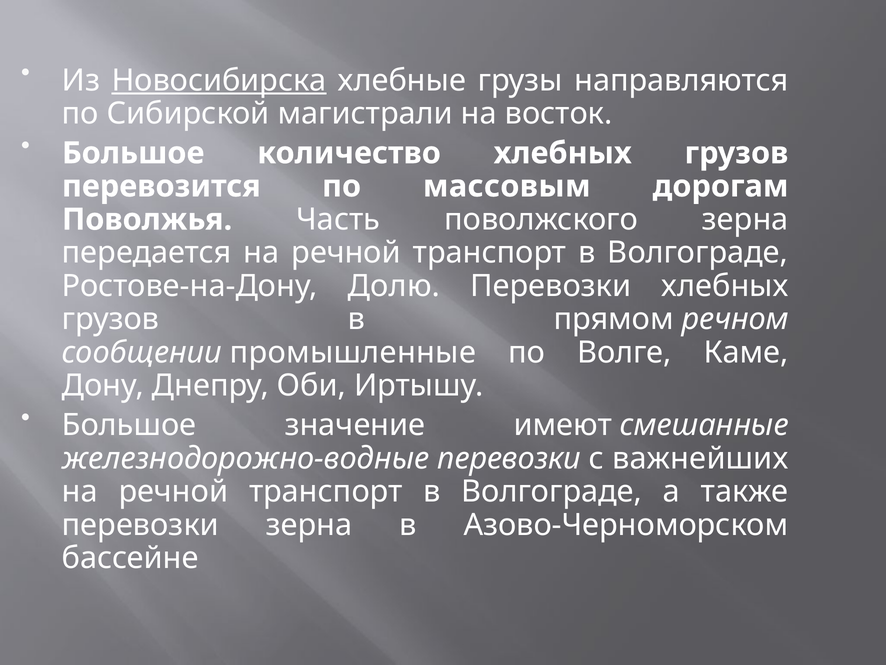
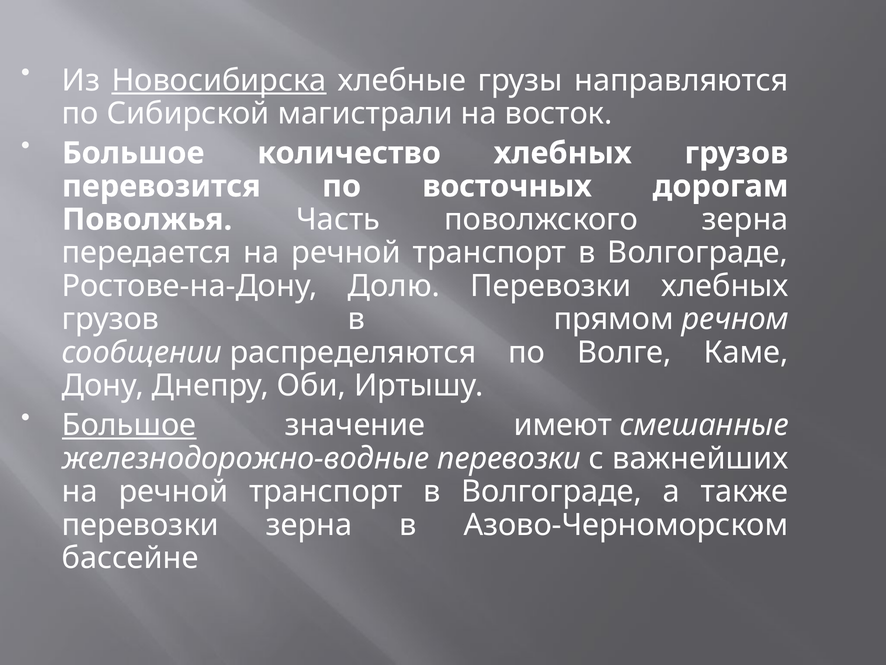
массовым: массовым -> восточных (507, 186)
промышленные: промышленные -> распределяются (353, 352)
Большое underline: none -> present (129, 425)
